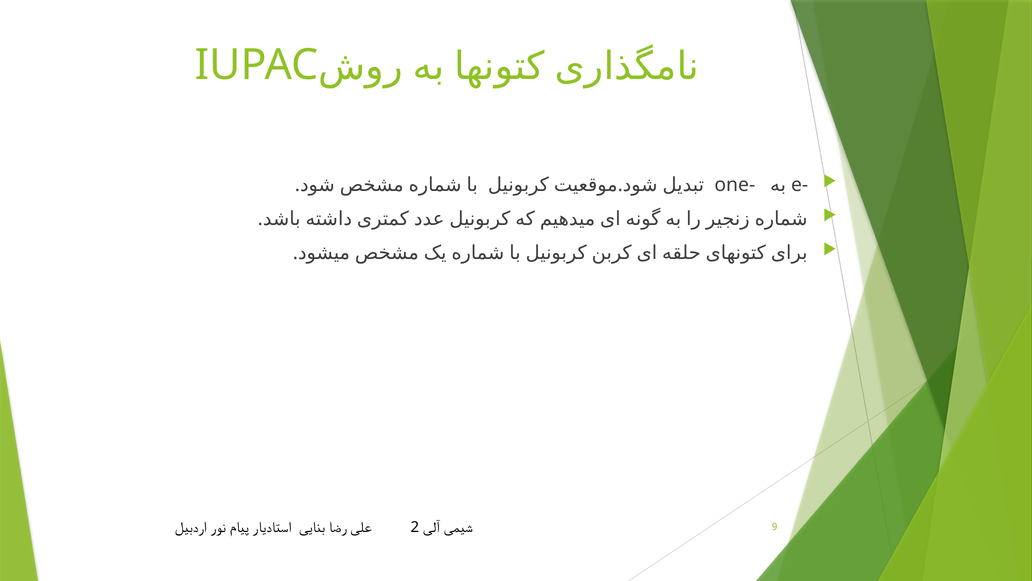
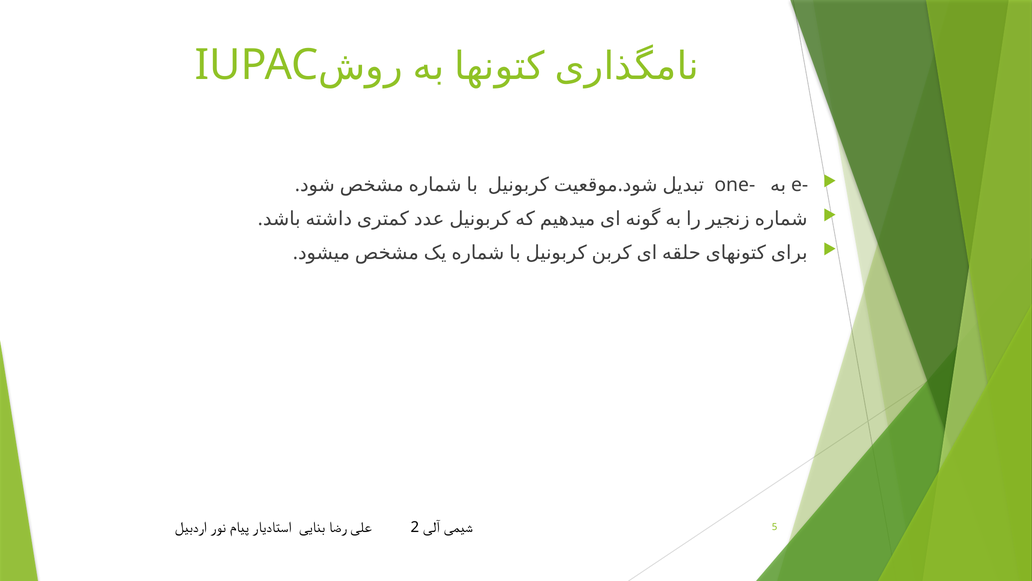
9: 9 -> 5 (775, 527)
